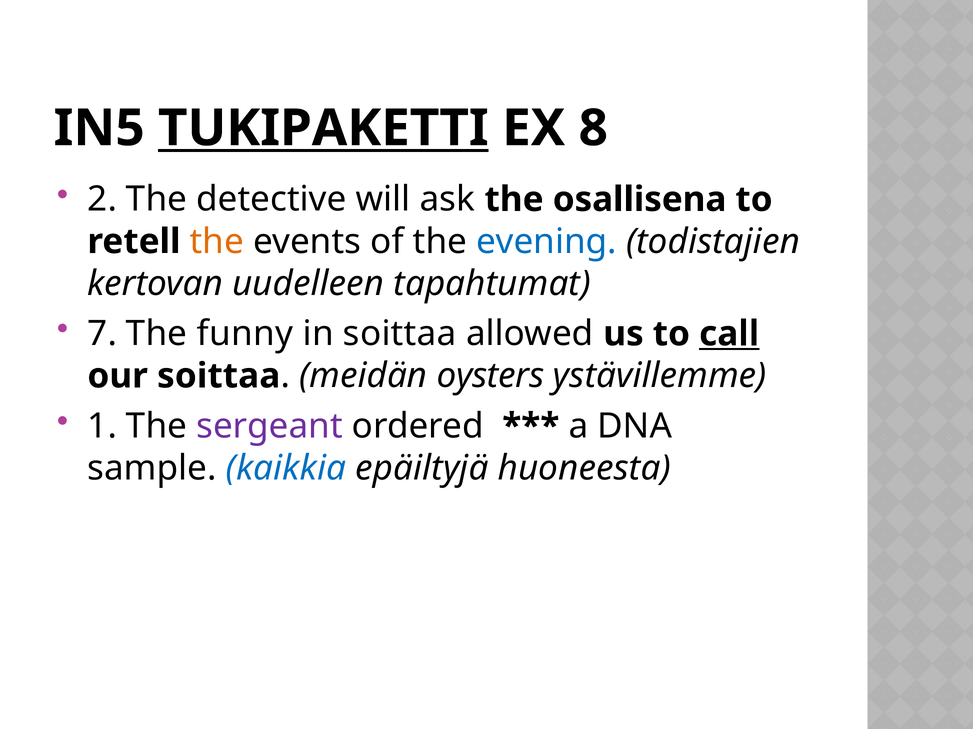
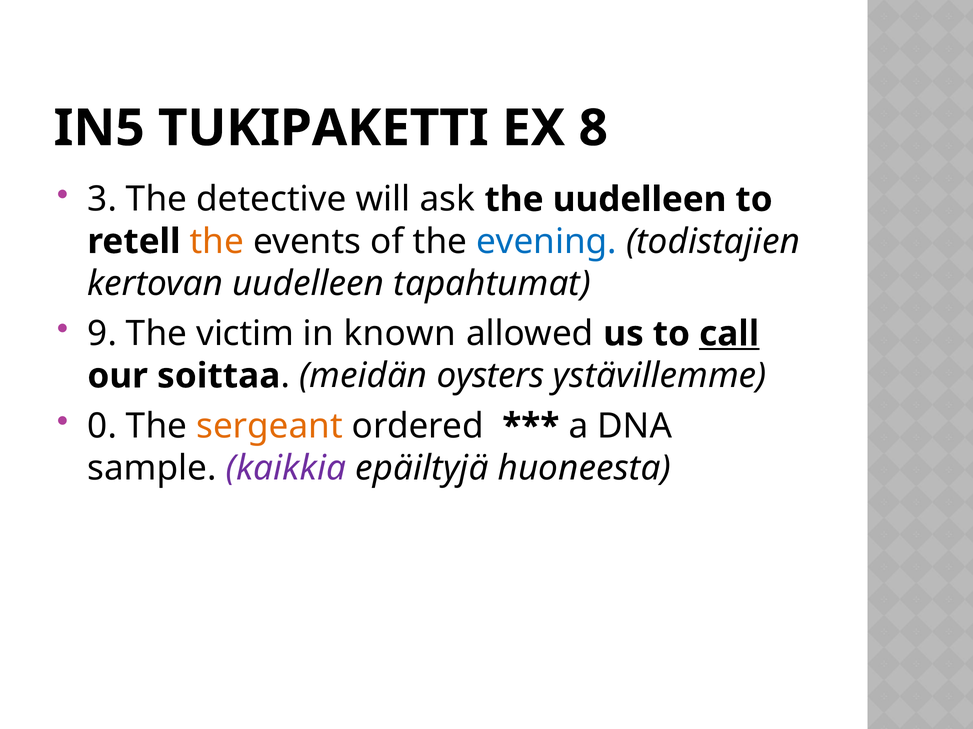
TUKIPAKETTI underline: present -> none (323, 128)
2: 2 -> 3 (102, 200)
the osallisena: osallisena -> uudelleen (640, 200)
7: 7 -> 9 (102, 334)
funny: funny -> victim (245, 334)
in soittaa: soittaa -> known (400, 334)
1: 1 -> 0 (102, 427)
sergeant colour: purple -> orange (270, 427)
kaikkia colour: blue -> purple (286, 469)
